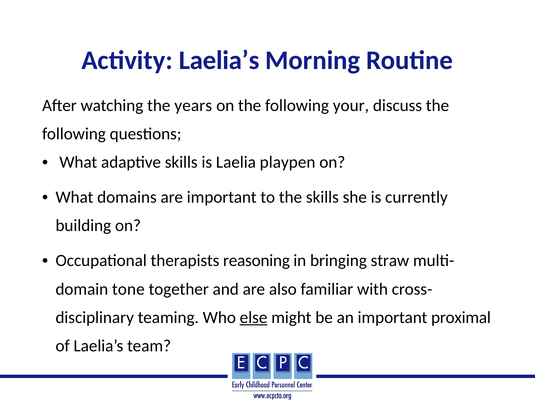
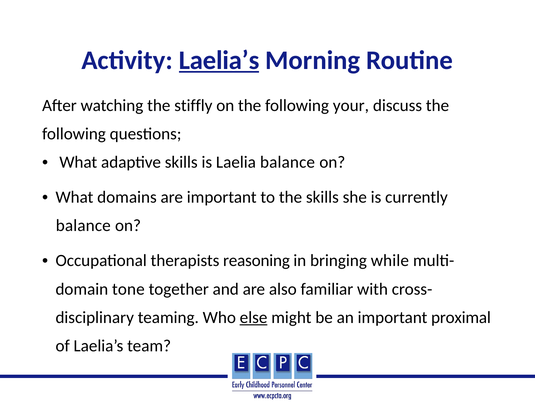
Laelia’s underline: none -> present (219, 60)
years: years -> stiffly (193, 105)
Laelia playpen: playpen -> balance (288, 162)
building: building -> balance (83, 225)
straw: straw -> while (390, 260)
